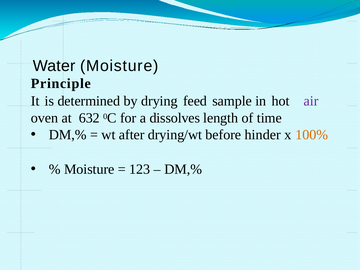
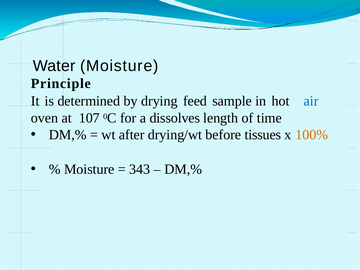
air colour: purple -> blue (311, 101)
632: 632 -> 107 (89, 118)
hinder: hinder -> tissues (263, 135)
123: 123 -> 343 (140, 169)
